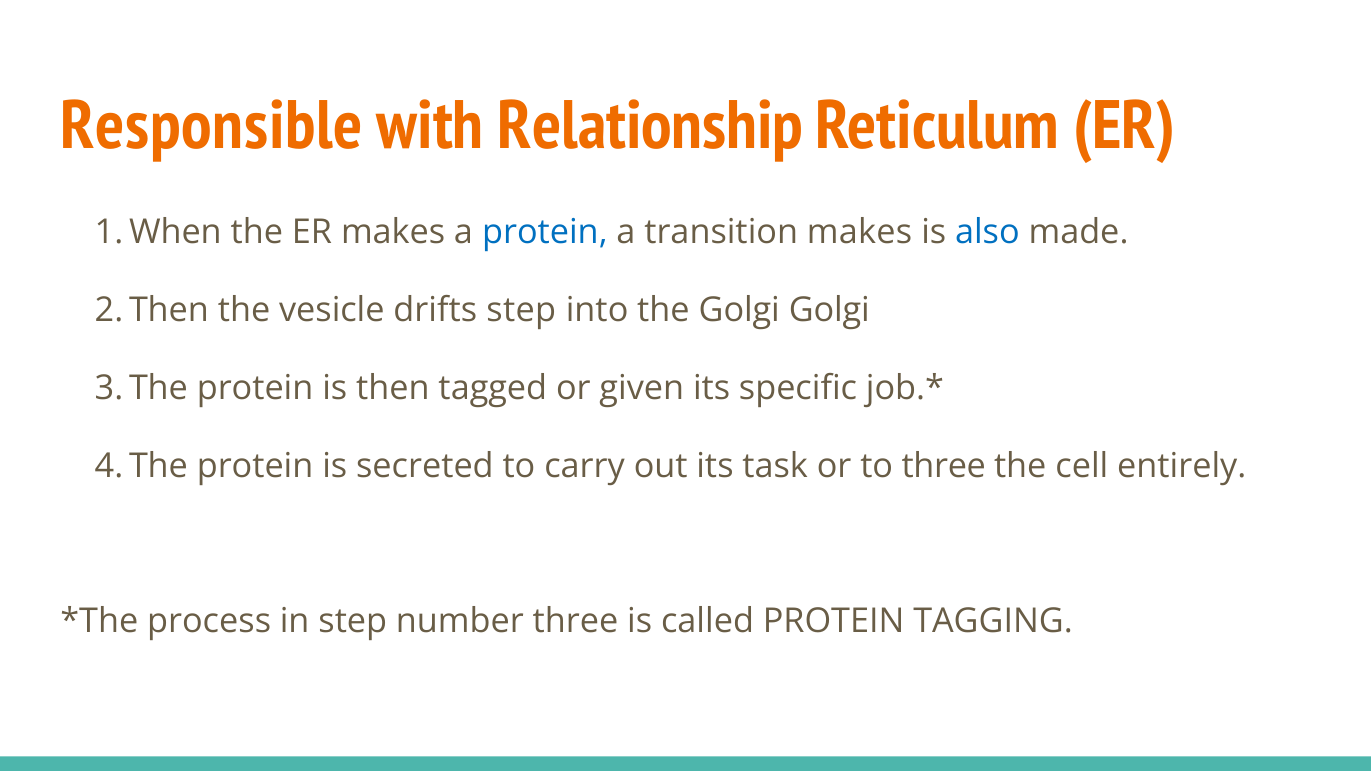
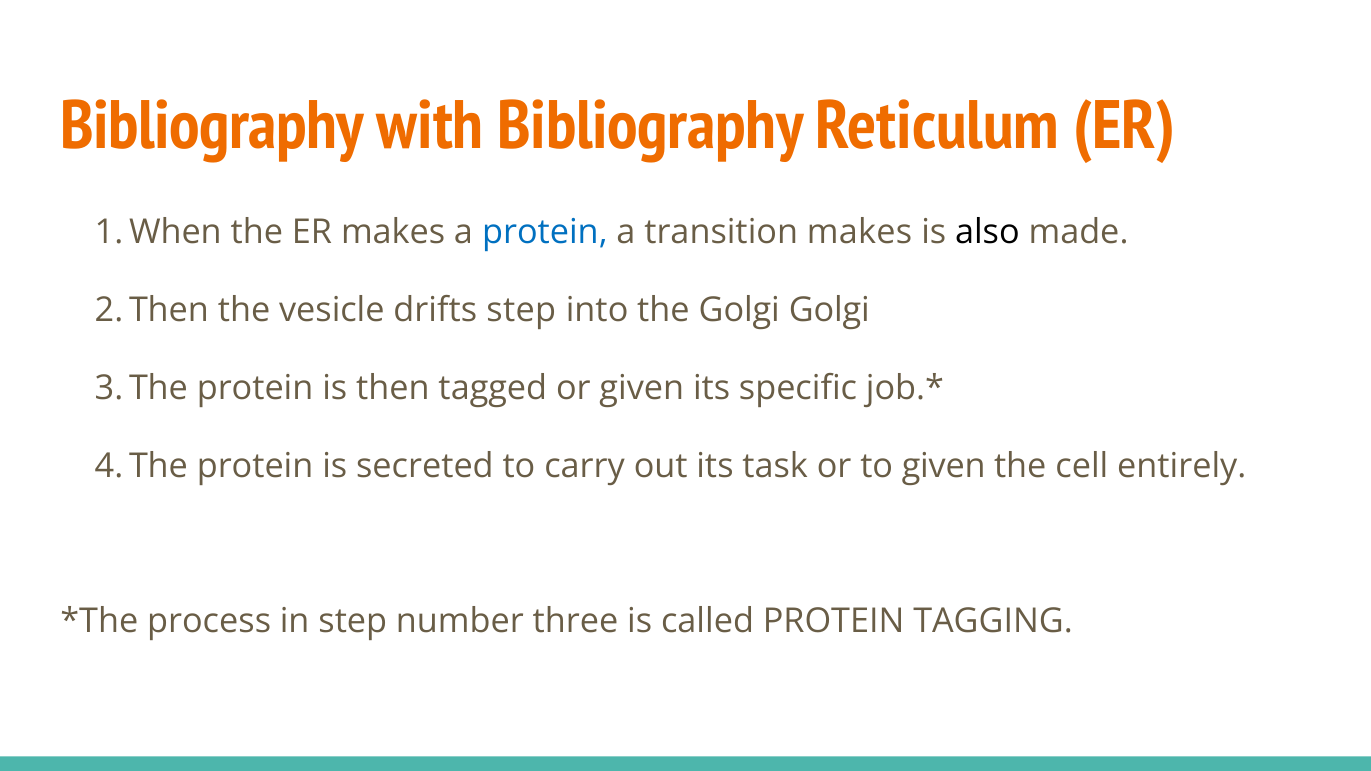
Responsible: Responsible -> Bibliography (212, 126)
with Relationship: Relationship -> Bibliography (651, 126)
also colour: blue -> black (987, 233)
to three: three -> given (944, 466)
